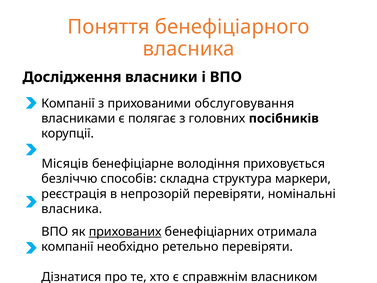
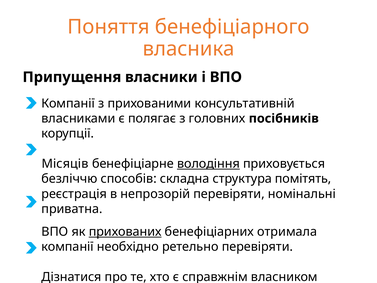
Дослідження: Дослідження -> Припущення (72, 77)
обслуговування: обслуговування -> консультативній (245, 103)
володіння underline: none -> present (208, 164)
маркери: маркери -> помітять (303, 179)
власника: власника -> приватна (72, 209)
